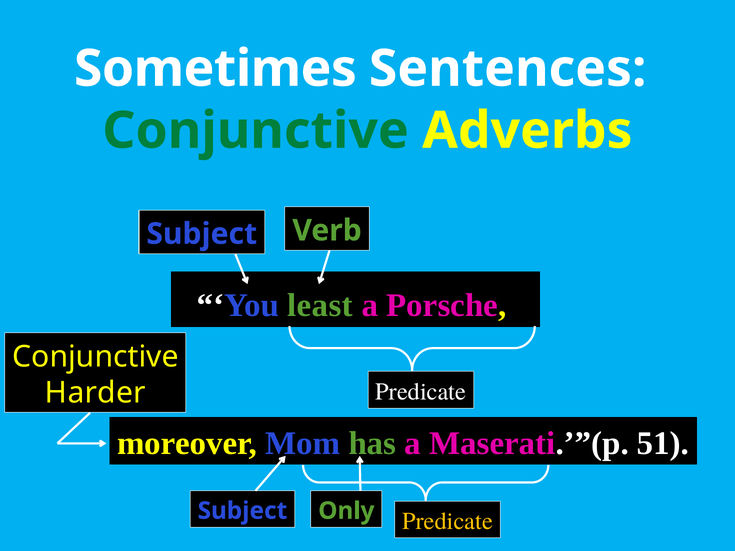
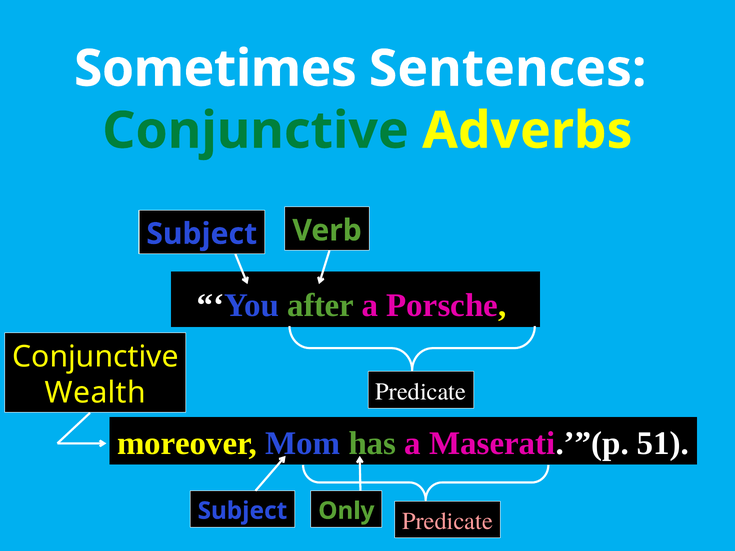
least: least -> after (321, 306)
Harder: Harder -> Wealth (95, 393)
Predicate colour: yellow -> pink (448, 521)
